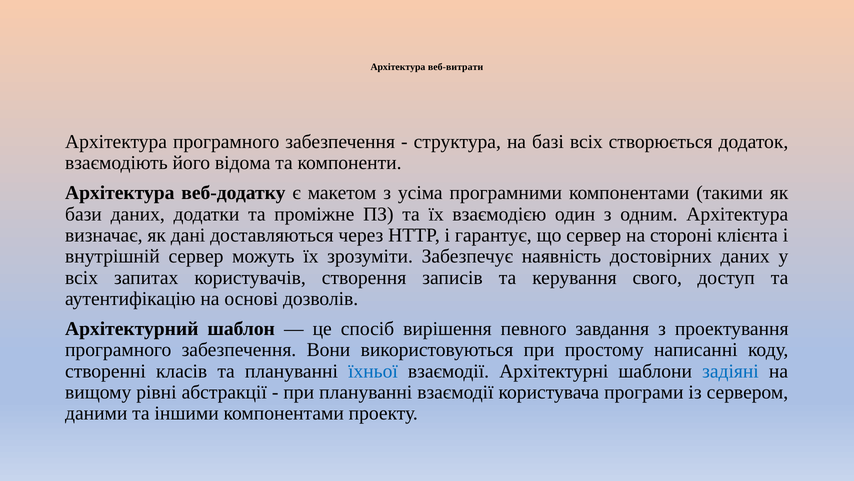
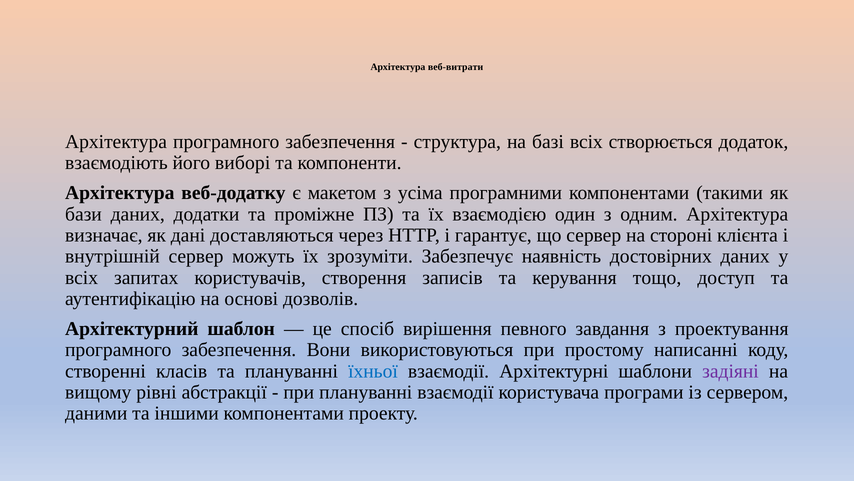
відома: відома -> виборі (243, 163)
свого: свого -> тощо (657, 277)
задіяні colour: blue -> purple (731, 371)
